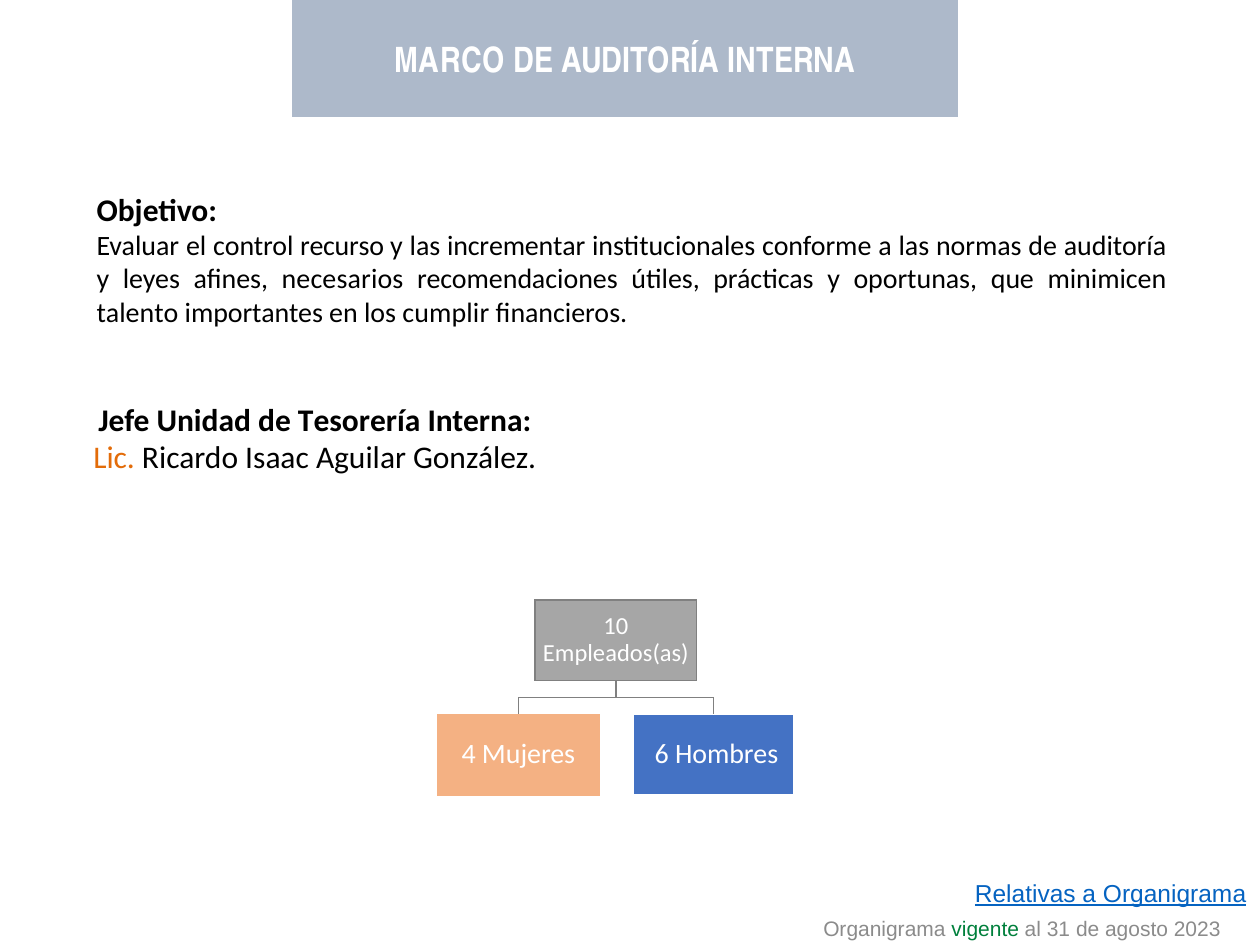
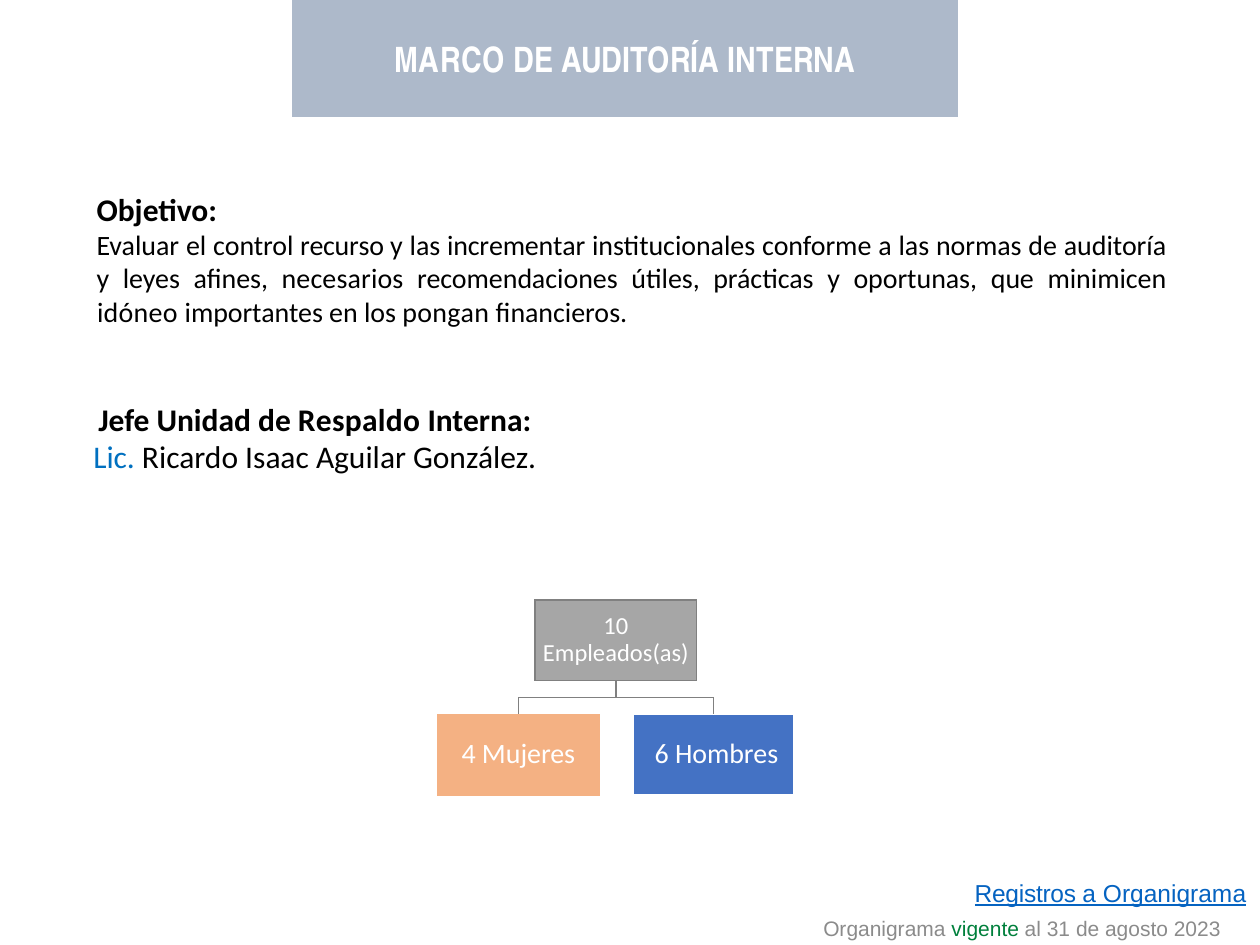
talento: talento -> idóneo (137, 313)
cumplir: cumplir -> pongan (446, 313)
Tesorería: Tesorería -> Respaldo (359, 421)
Lic colour: orange -> blue (114, 459)
Relativas: Relativas -> Registros (1025, 894)
